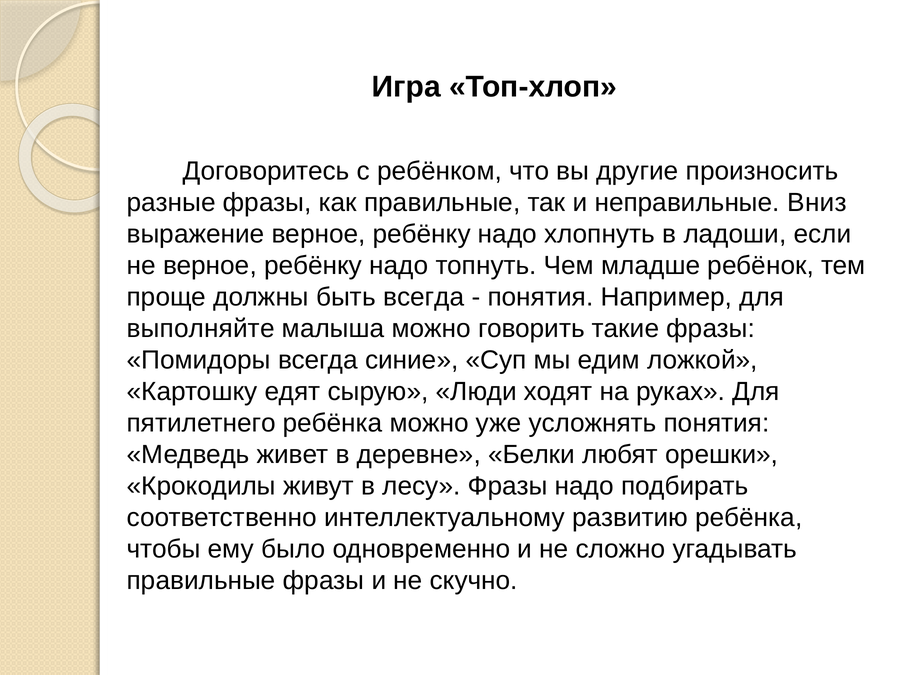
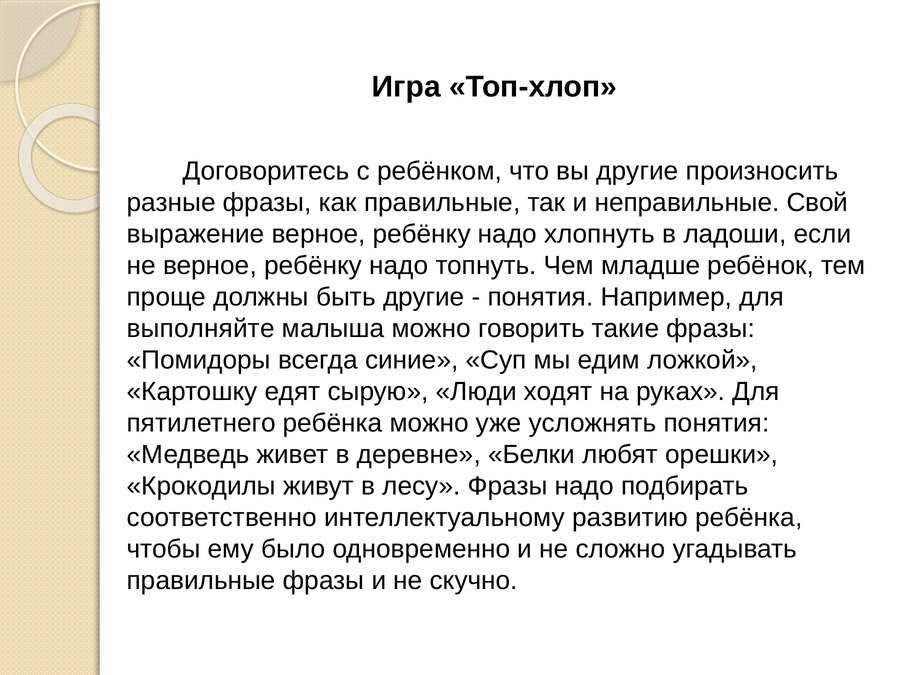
Вниз: Вниз -> Свой (817, 203)
быть всегда: всегда -> другие (424, 297)
